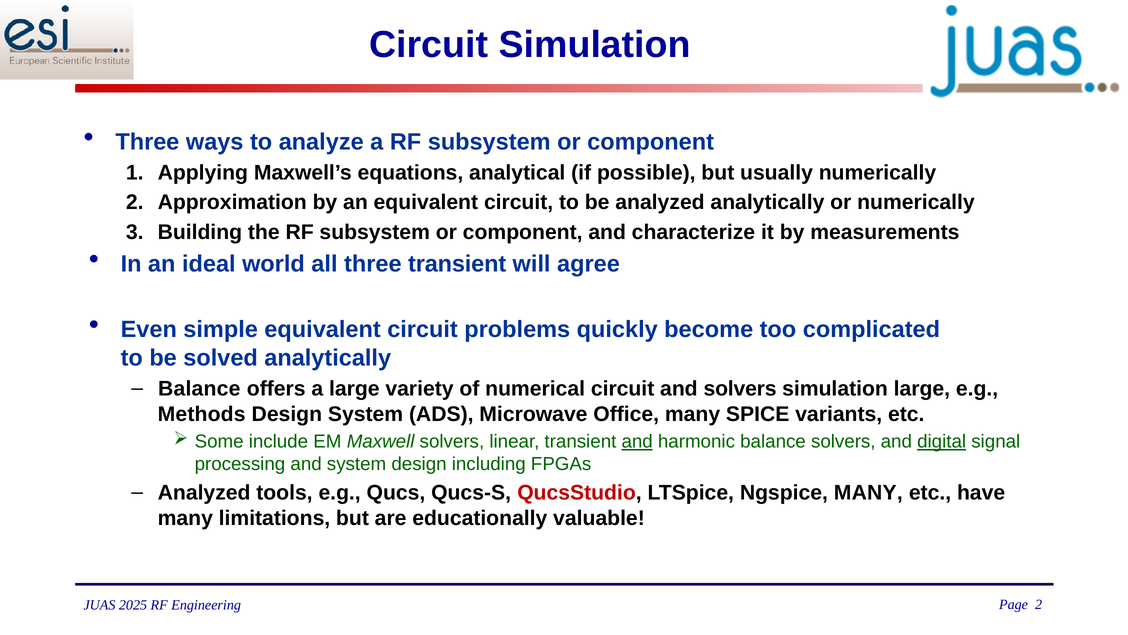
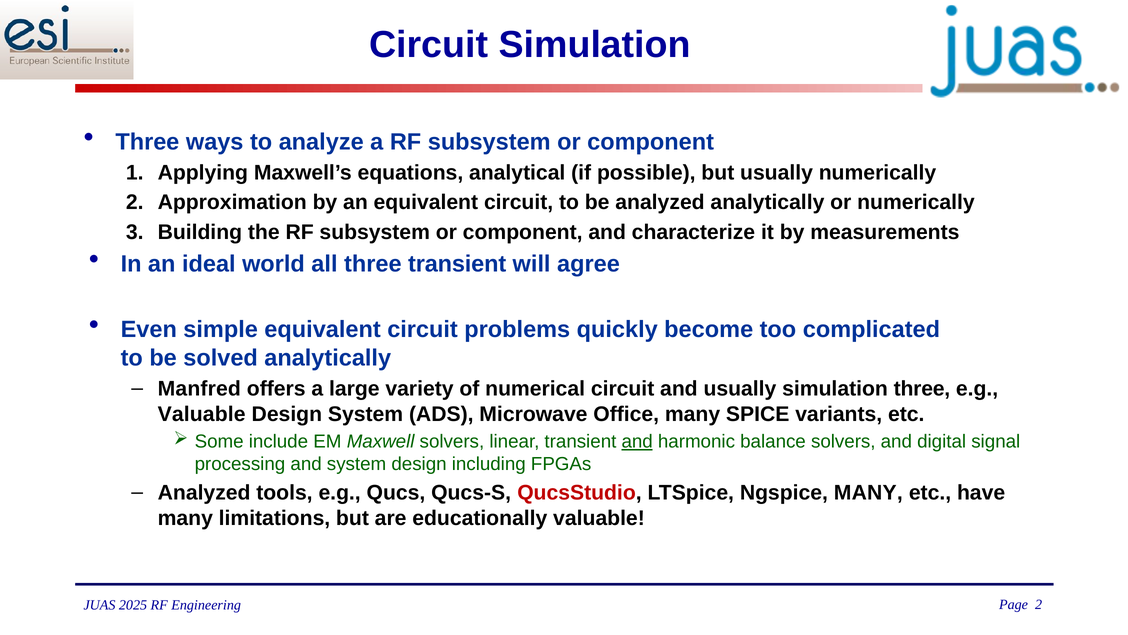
Balance: Balance -> Manfred (199, 388)
and solvers: solvers -> usually (740, 388)
simulation large: large -> three (922, 388)
Methods: Methods -> Valuable (202, 414)
digital underline: present -> none (942, 441)
